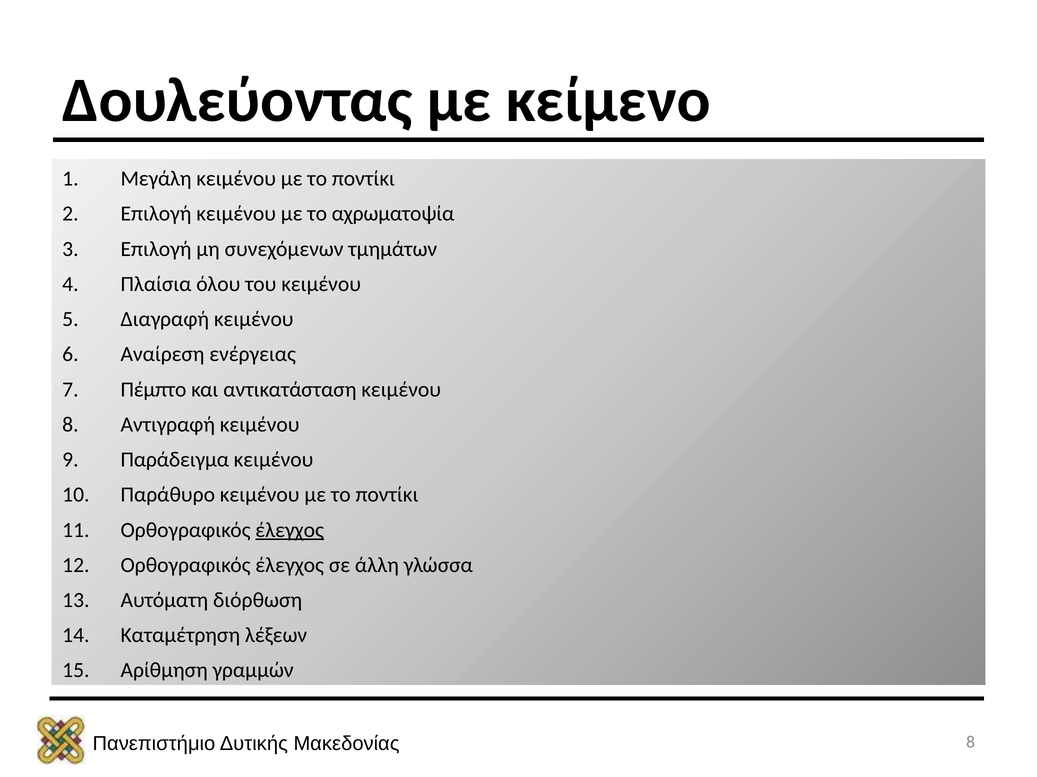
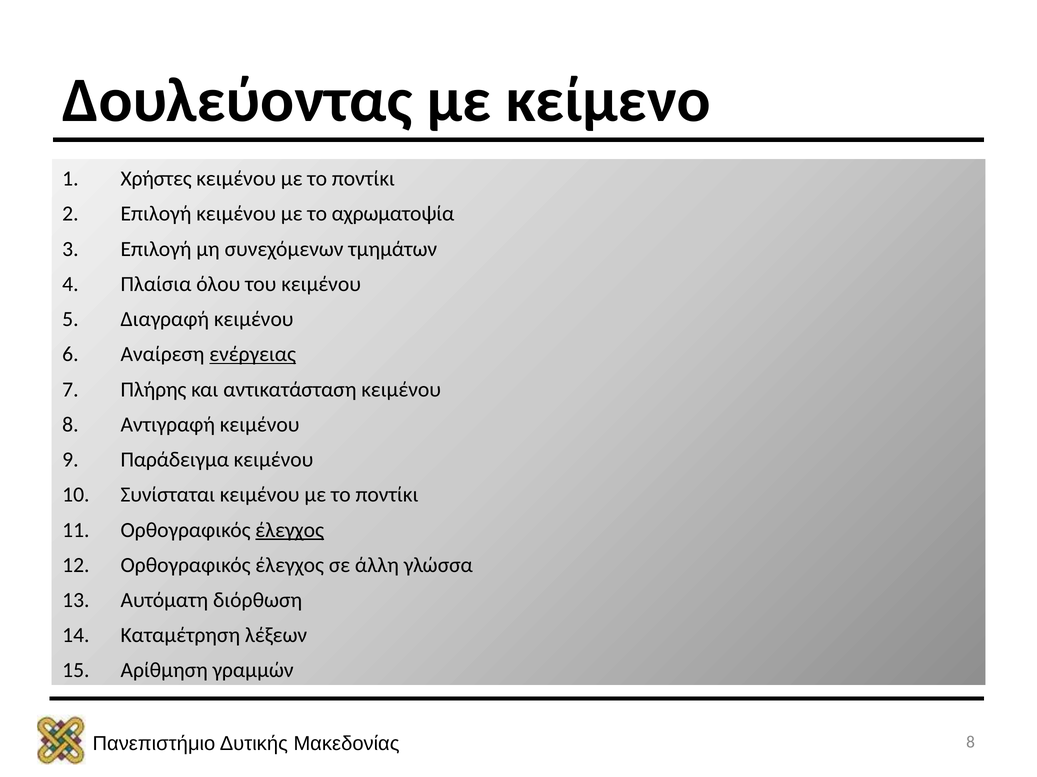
Μεγάλη: Μεγάλη -> Χρήστες (156, 179)
ενέργειας underline: none -> present (253, 355)
Πέμπτο: Πέμπτο -> Πλήρης (153, 390)
Παράθυρο: Παράθυρο -> Συνίσταται (168, 495)
